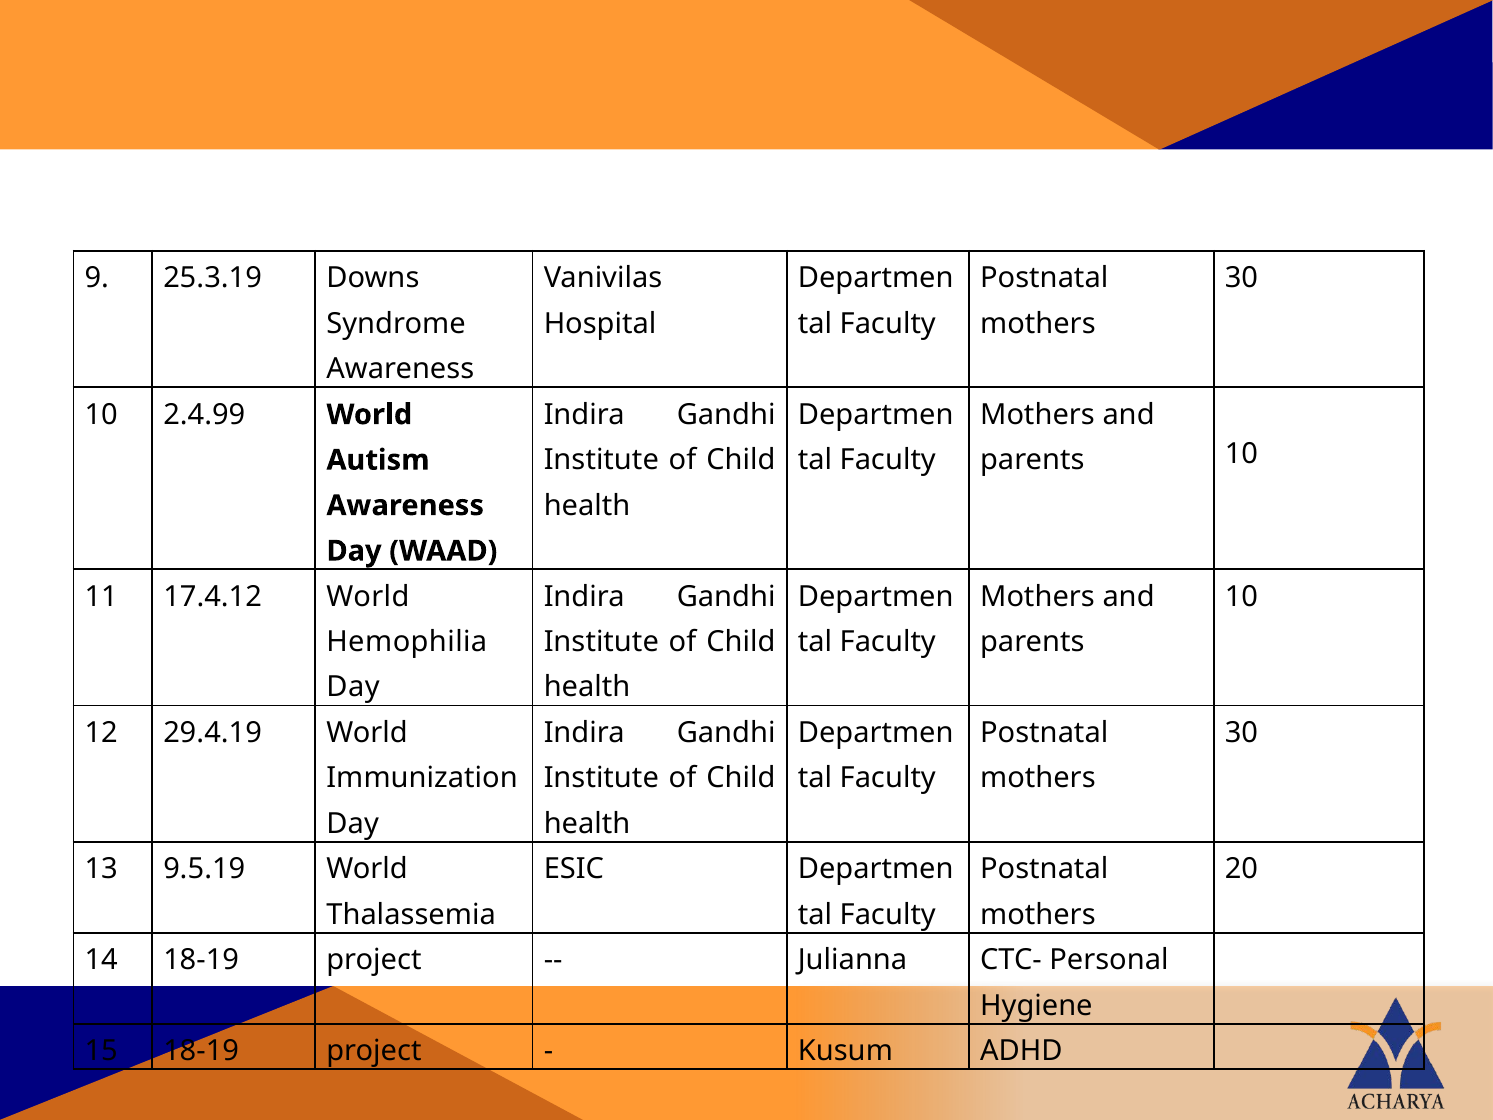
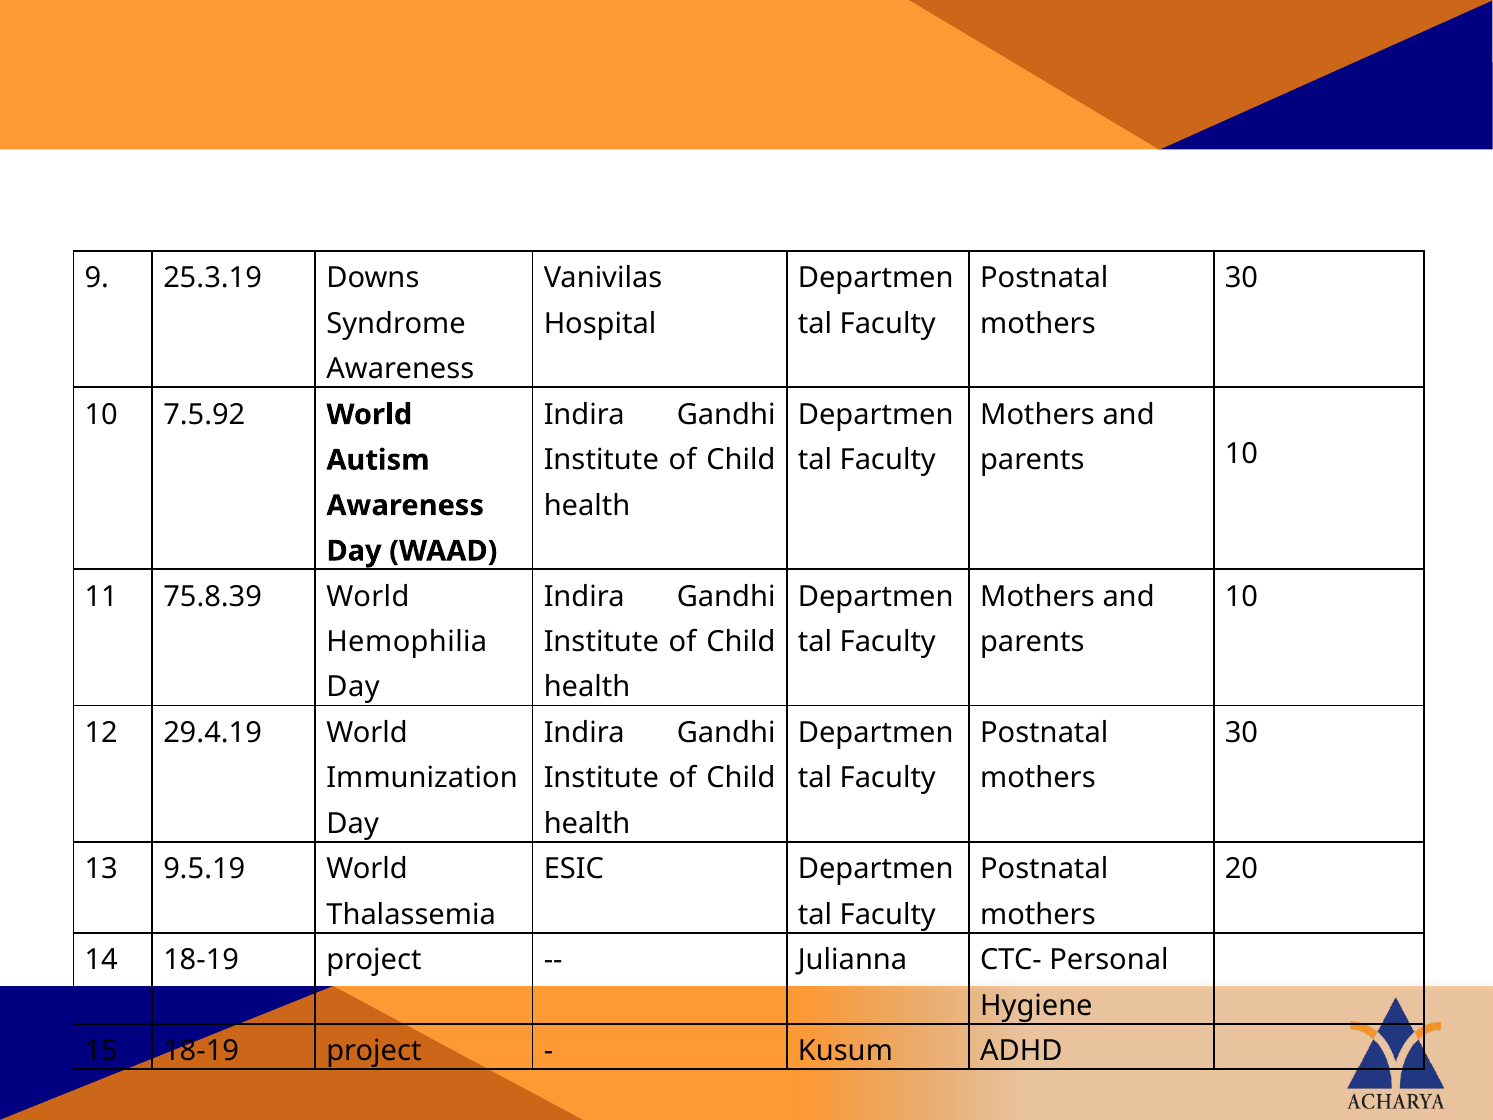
2.4.99: 2.4.99 -> 7.5.92 (204, 415)
17.4.12: 17.4.12 -> 75.8.39 (213, 596)
